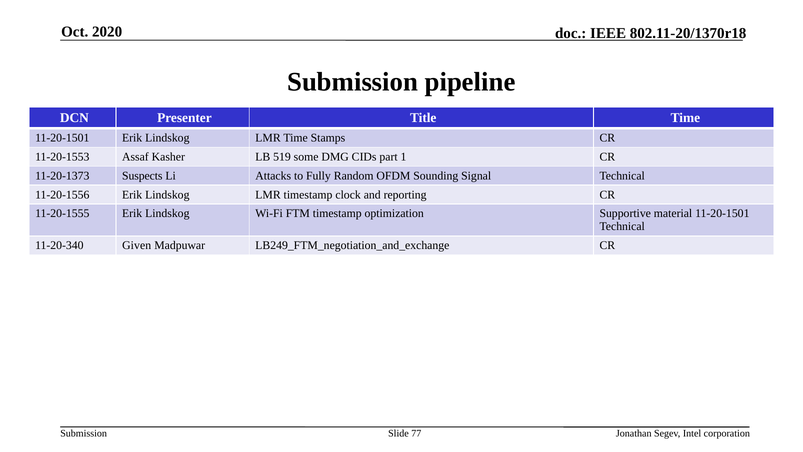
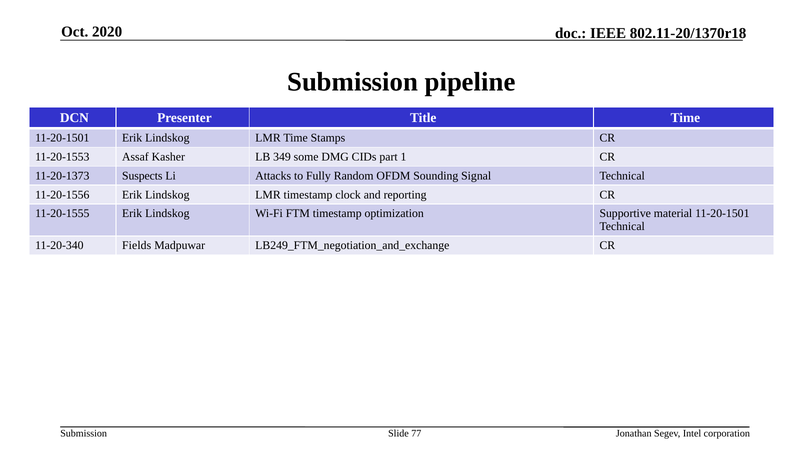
519: 519 -> 349 (282, 157)
Given: Given -> Fields (137, 245)
